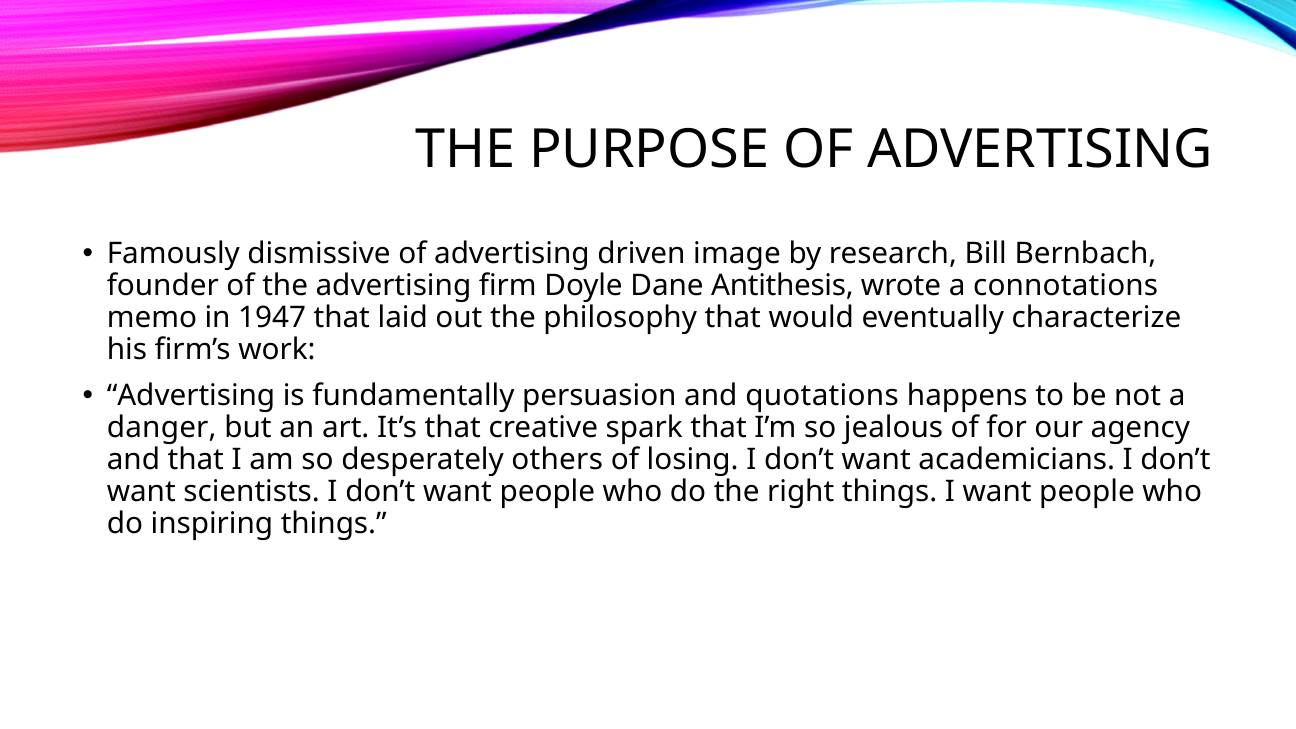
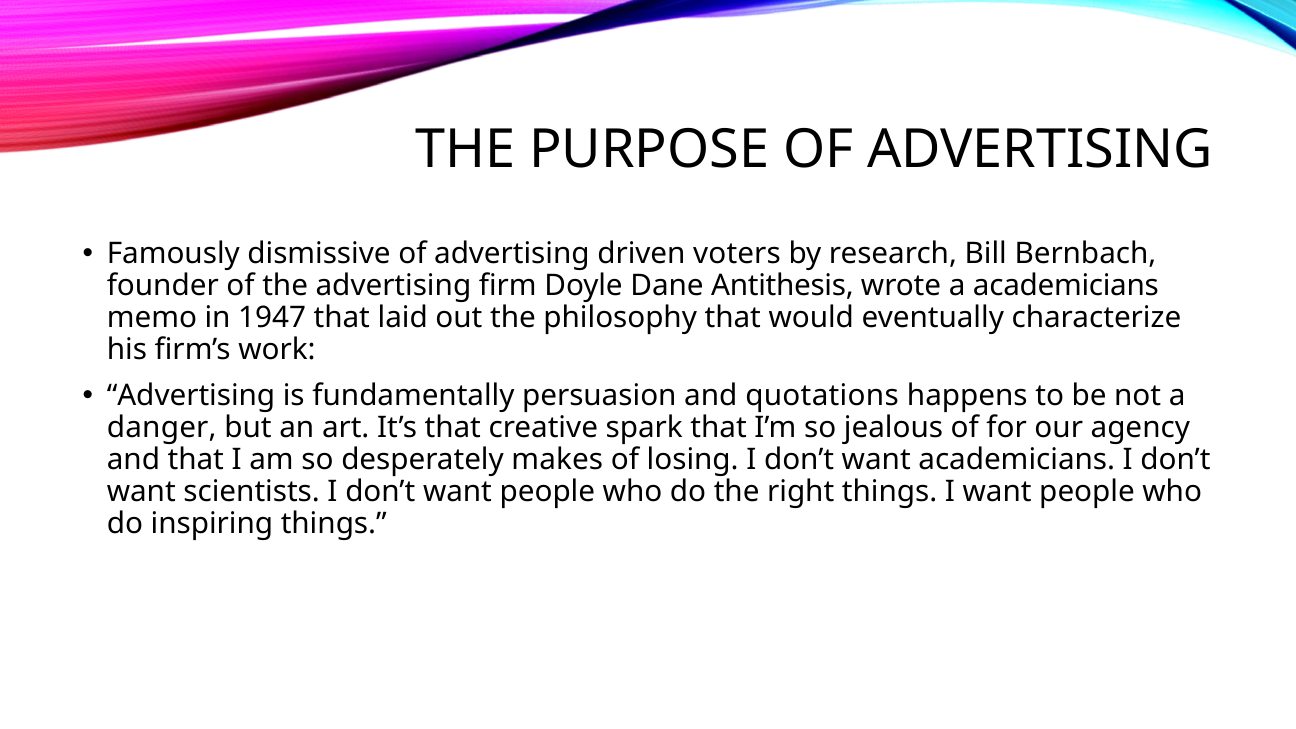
image: image -> voters (737, 254)
a connotations: connotations -> academicians (1066, 286)
others: others -> makes (557, 460)
